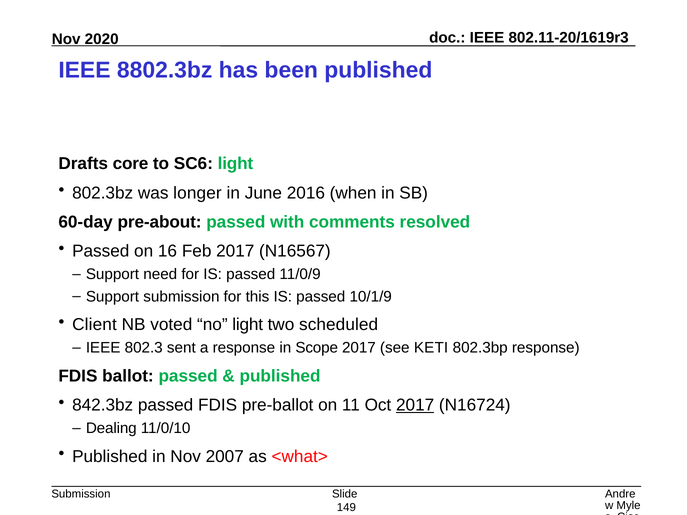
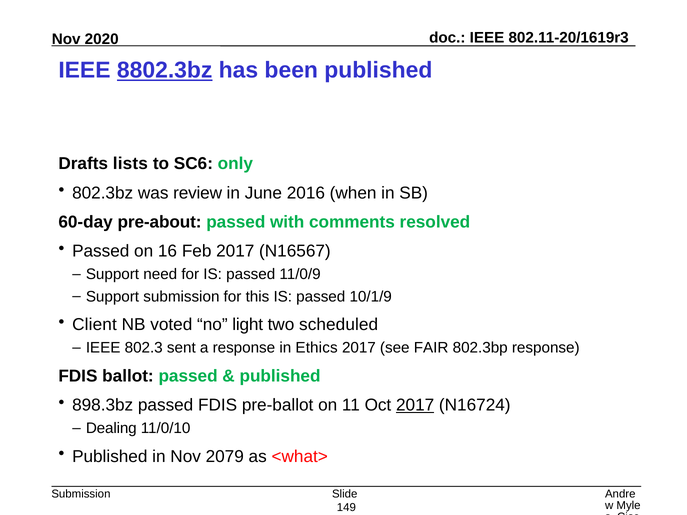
8802.3bz underline: none -> present (165, 70)
core: core -> lists (130, 164)
SC6 light: light -> only (235, 164)
longer: longer -> review (198, 193)
Scope: Scope -> Ethics (317, 348)
KETI: KETI -> FAIR (431, 348)
842.3bz: 842.3bz -> 898.3bz (103, 405)
2007: 2007 -> 2079 (225, 457)
